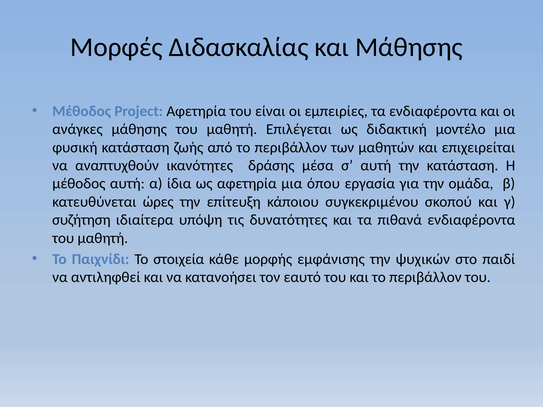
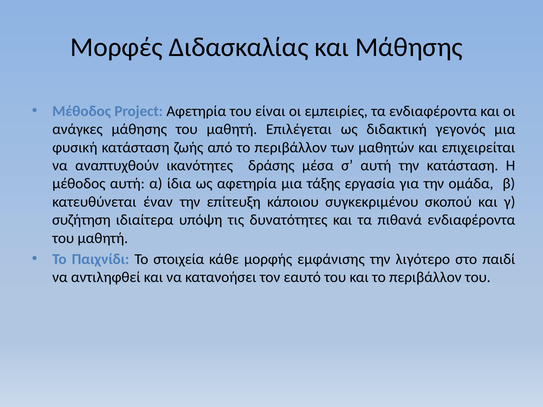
μοντέλο: μοντέλο -> γεγονός (461, 129)
όπου: όπου -> τάξης (324, 184)
ώρες: ώρες -> έναν (158, 202)
ψυχικών: ψυχικών -> λιγότερο (423, 259)
